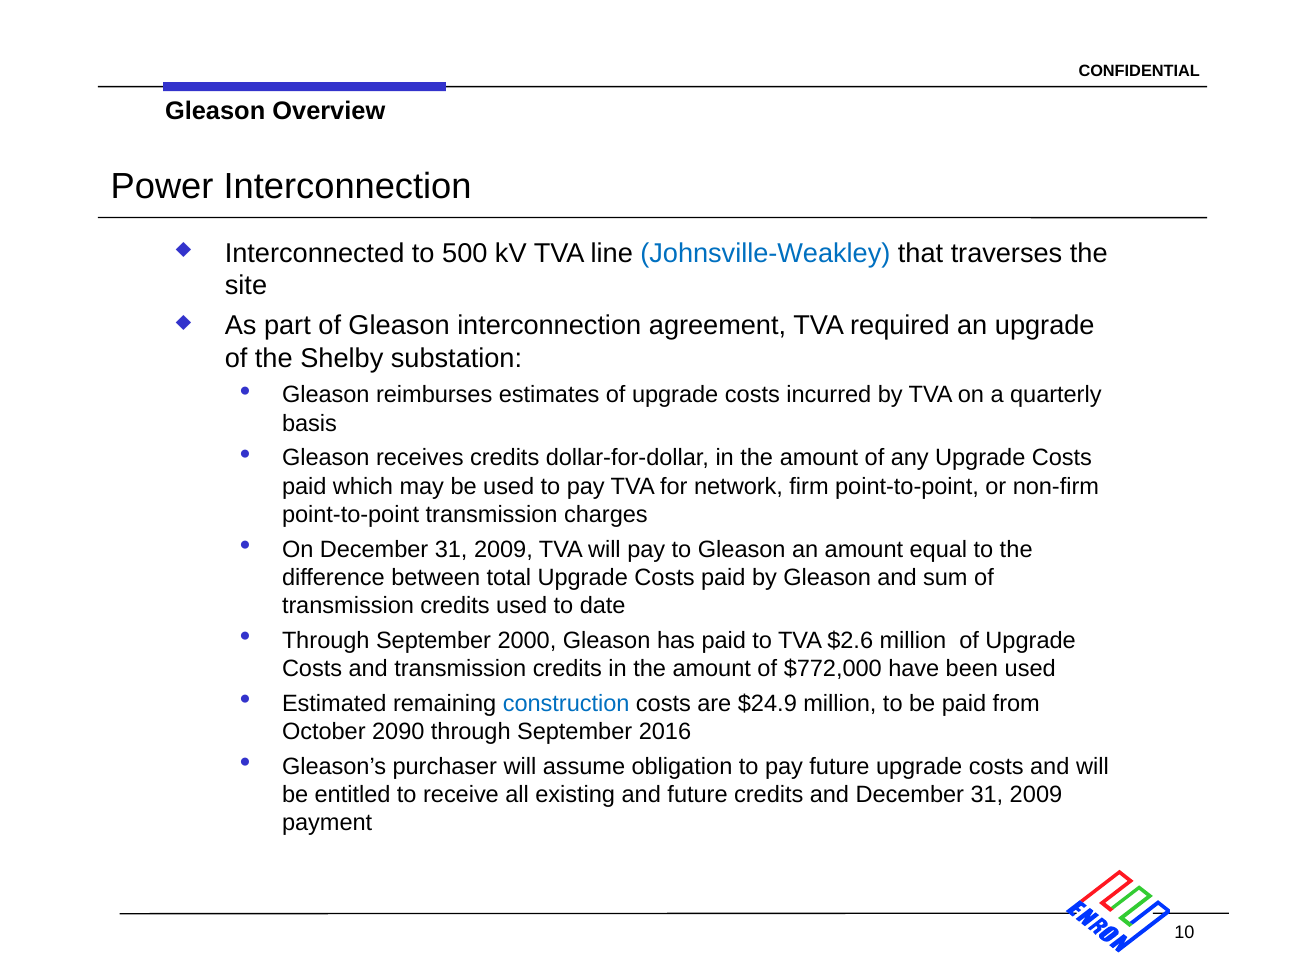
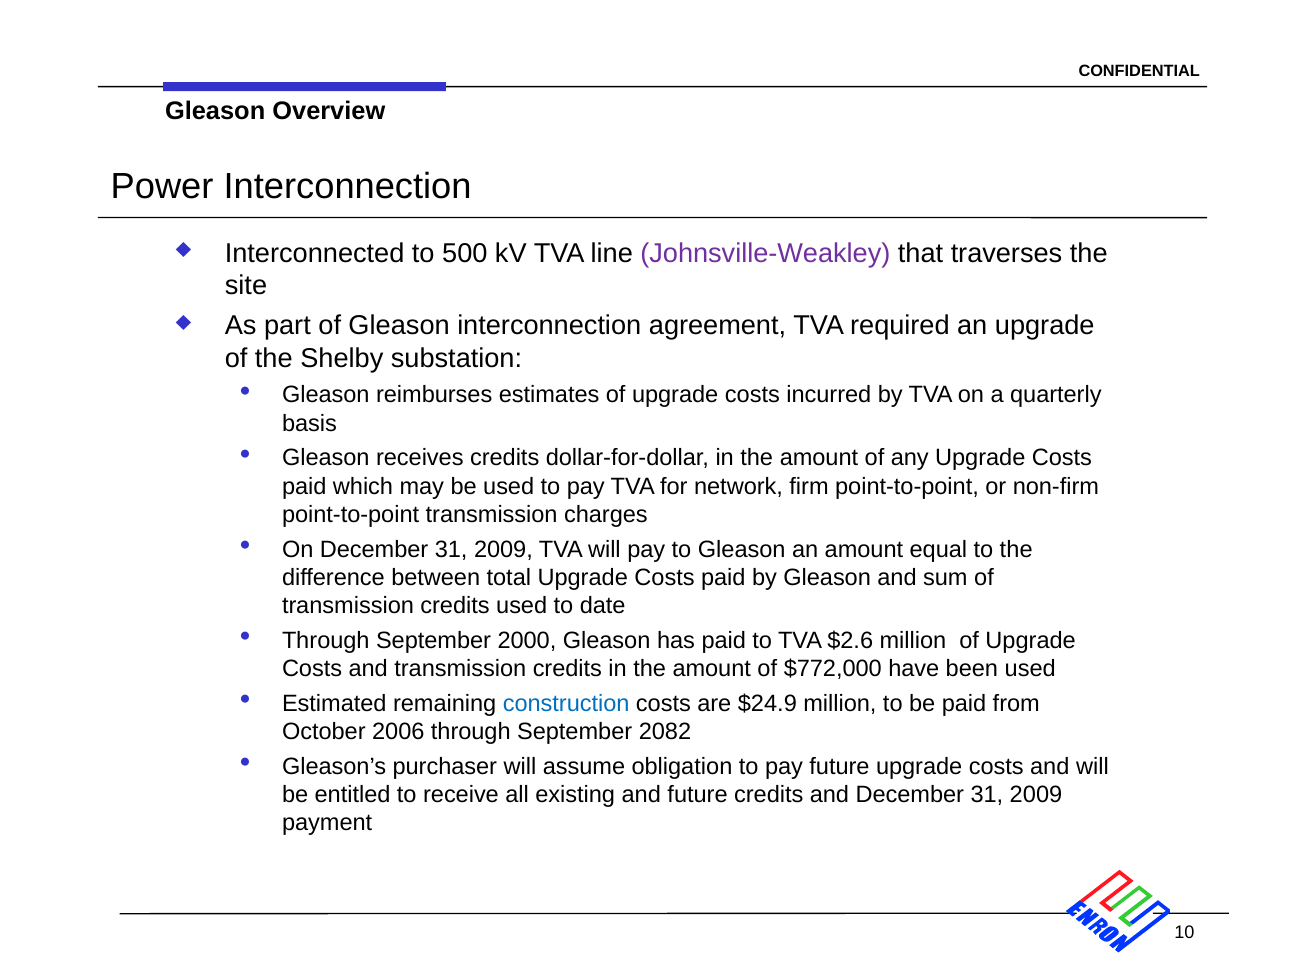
Johnsville-Weakley colour: blue -> purple (765, 253)
2090: 2090 -> 2006 (398, 732)
2016: 2016 -> 2082 (665, 732)
